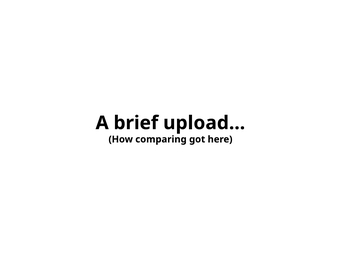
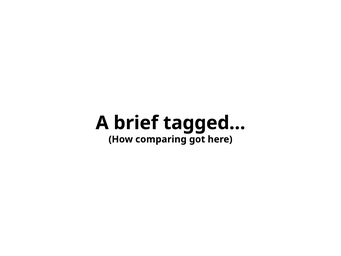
upload…: upload… -> tagged… (204, 123)
